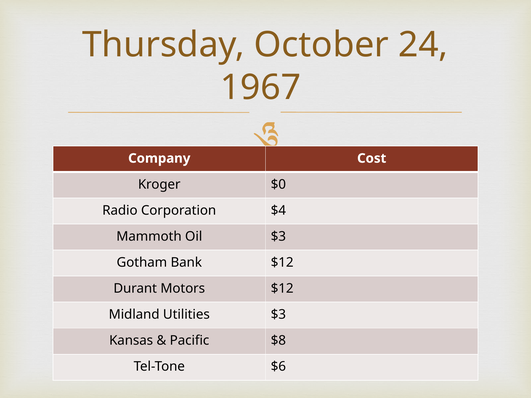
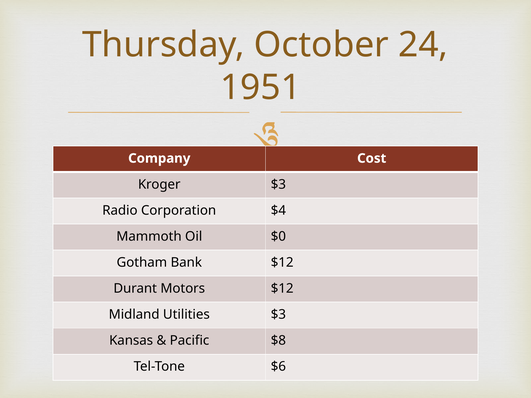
1967: 1967 -> 1951 (261, 87)
Kroger $0: $0 -> $3 (278, 185)
Oil $3: $3 -> $0 (278, 237)
